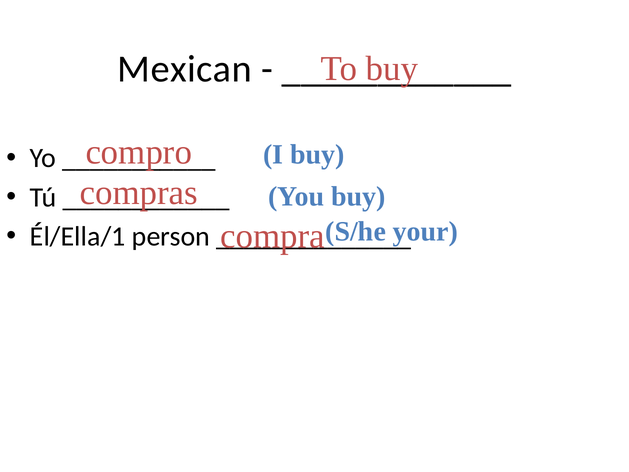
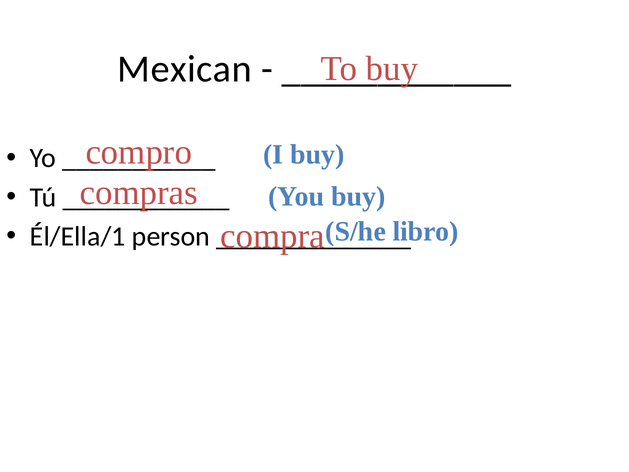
your: your -> libro (426, 232)
